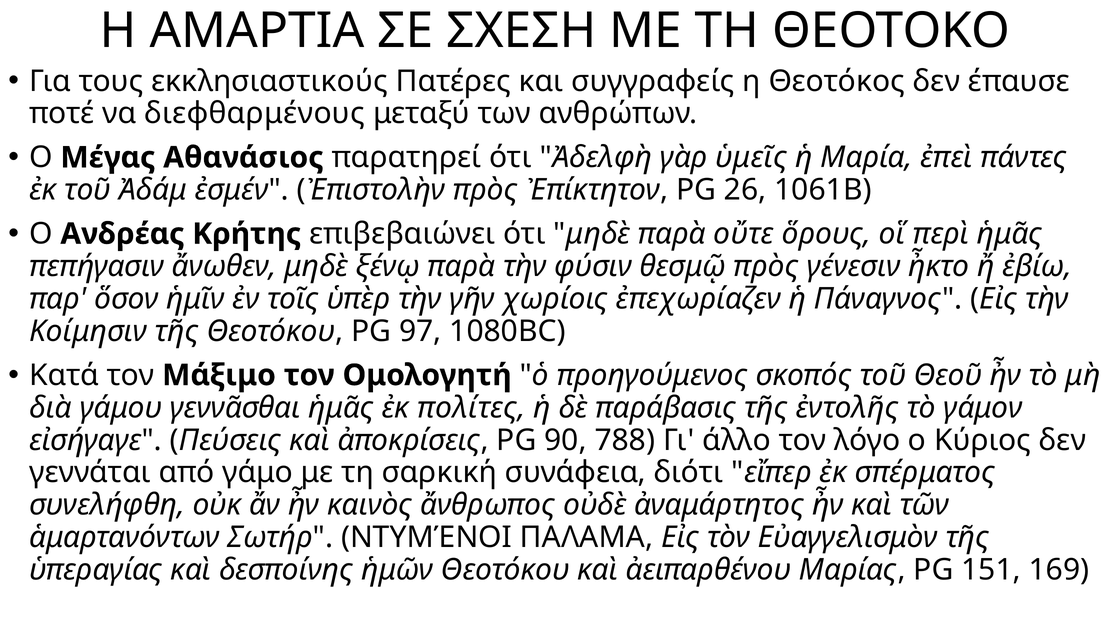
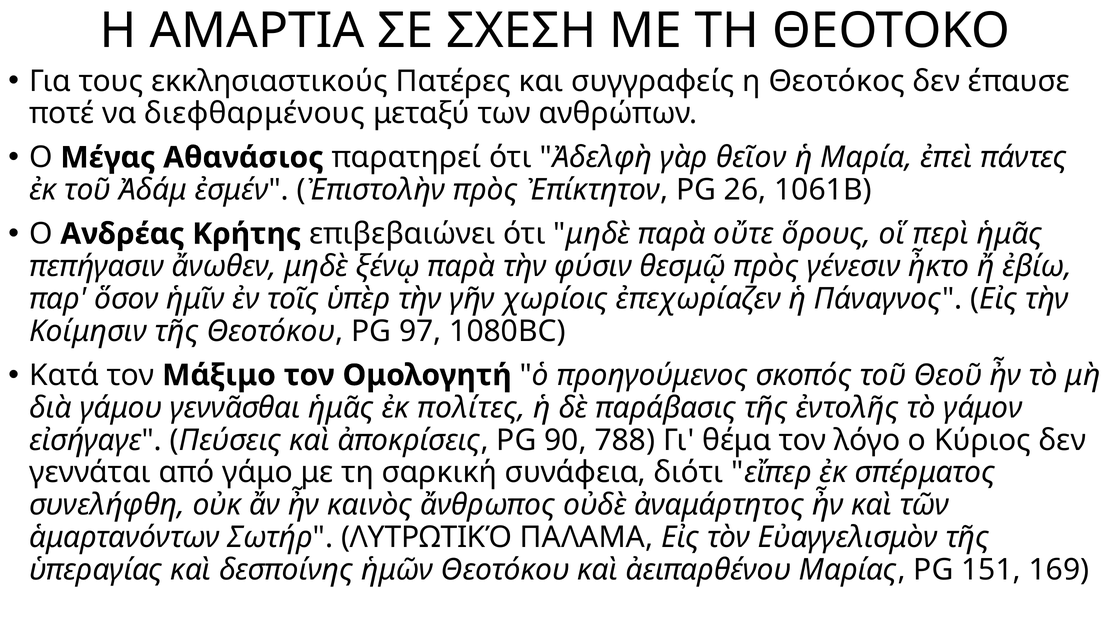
ὑμεῖς: ὑμεῖς -> θεῖον (751, 158)
άλλο: άλλο -> θέμα (737, 440)
ΝΤΥΜΈΝΟΙ: ΝΤΥΜΈΝΟΙ -> ΛΥΤΡΩΤΙΚΌ (427, 538)
